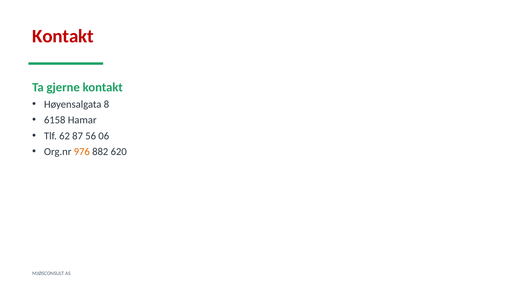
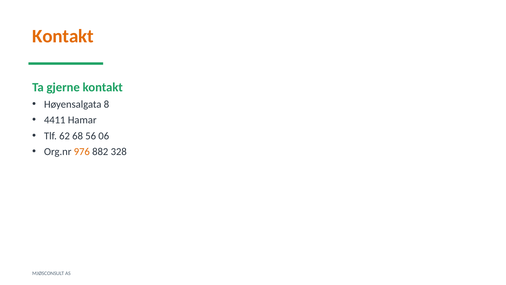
Kontakt colour: red -> orange (63, 36)
6158: 6158 -> 4411 (55, 120)
87: 87 -> 68 (78, 136)
620: 620 -> 328 (119, 152)
